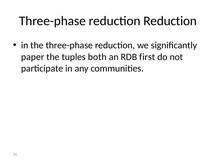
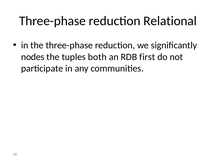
reduction Reduction: Reduction -> Relational (170, 21)
paper: paper -> nodes (33, 57)
